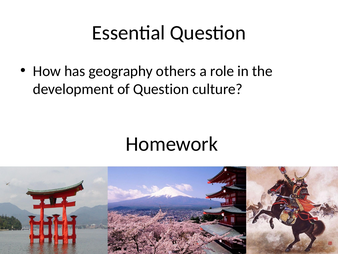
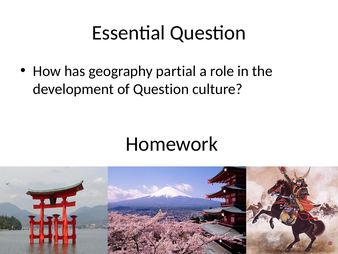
others: others -> partial (176, 71)
